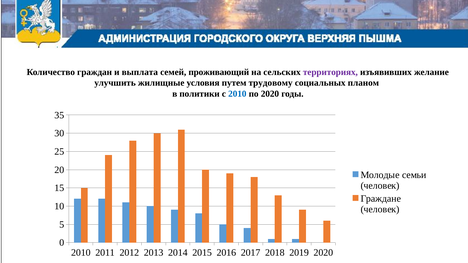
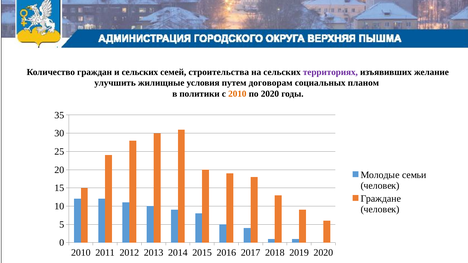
и выплата: выплата -> сельских (140, 72)
проживающий: проживающий -> строительства (219, 72)
трудовому: трудовому -> договорам (271, 83)
2010 colour: blue -> orange (237, 94)
